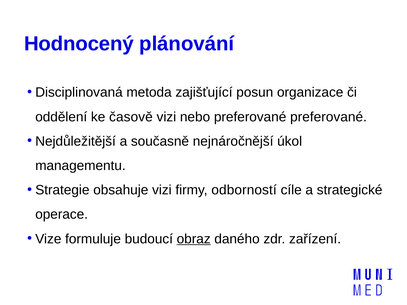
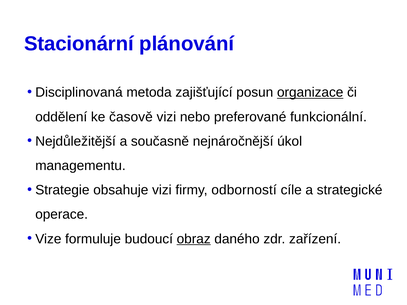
Hodnocený: Hodnocený -> Stacionární (79, 44)
organizace underline: none -> present (310, 93)
preferované preferované: preferované -> funkcionální (329, 117)
